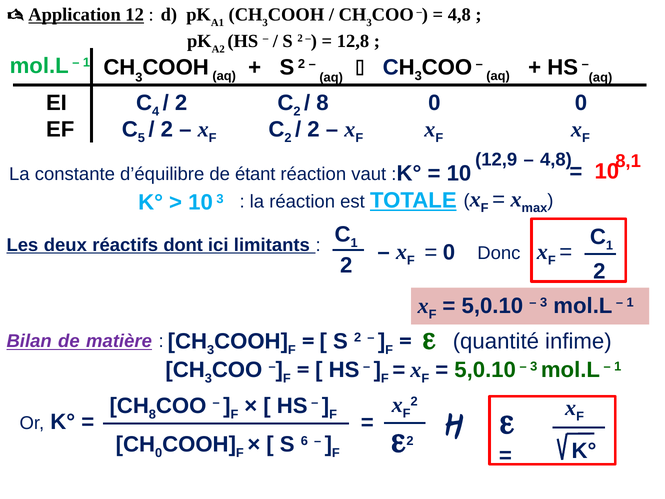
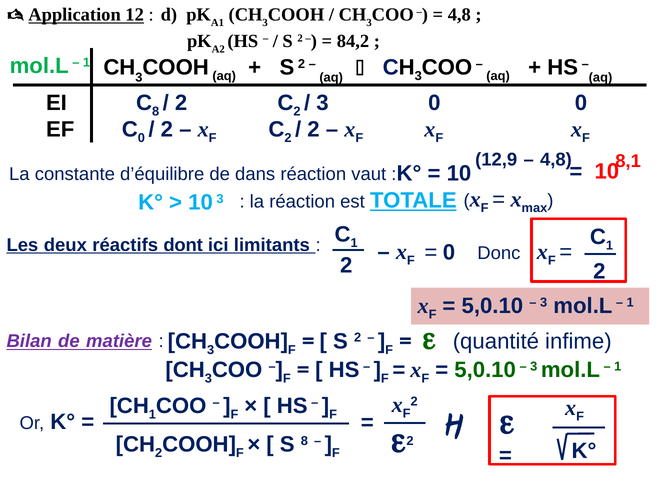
12,8: 12,8 -> 84,2 (353, 41)
4: 4 -> 8 (156, 112)
8: 8 -> 3 (322, 103)
5: 5 -> 0 (141, 138)
étant: étant -> dans (255, 174)
8: 8 -> 1 (152, 414)
0: 0 -> 2 (159, 453)
S 6: 6 -> 8 (304, 441)
